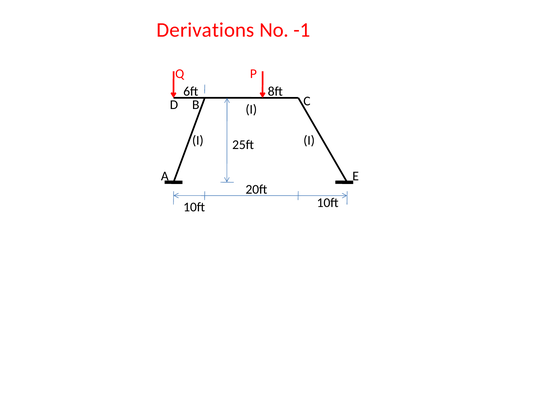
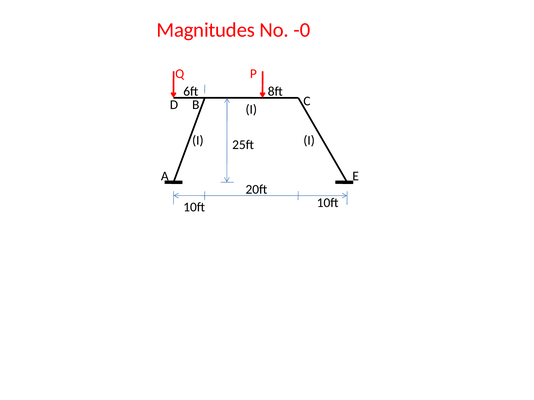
Derivations: Derivations -> Magnitudes (206, 30)
-1: -1 -> -0 (302, 30)
